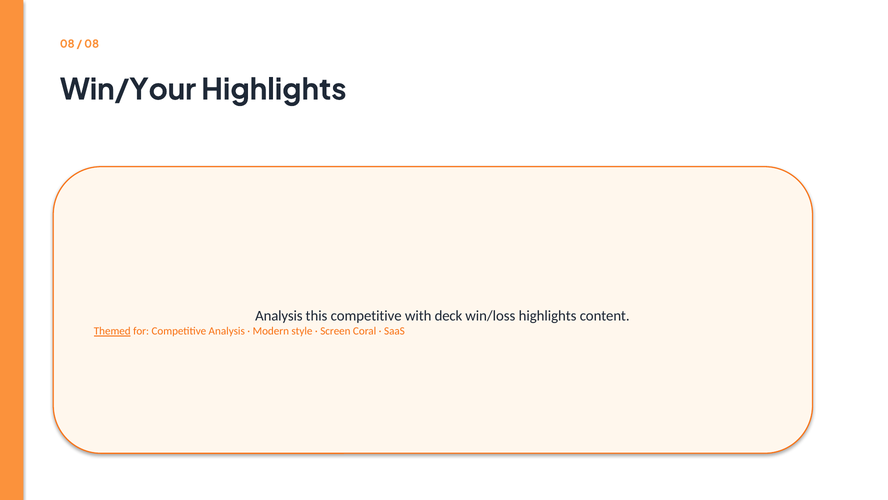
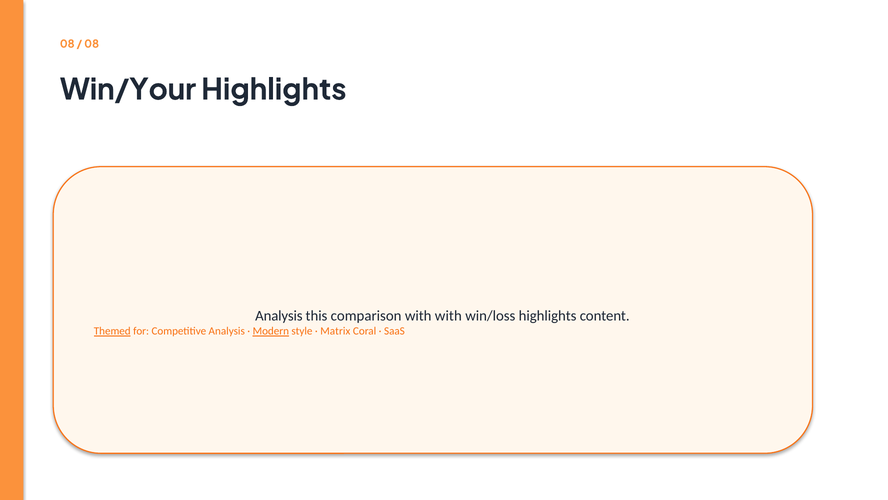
this competitive: competitive -> comparison (366, 316)
with deck: deck -> with (448, 316)
Modern underline: none -> present (271, 331)
Screen: Screen -> Matrix (335, 331)
